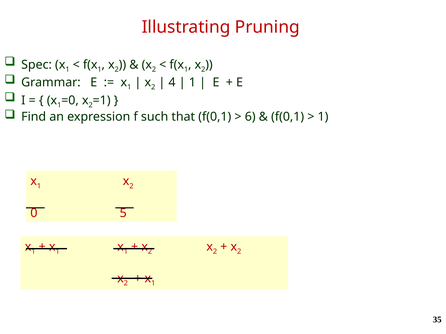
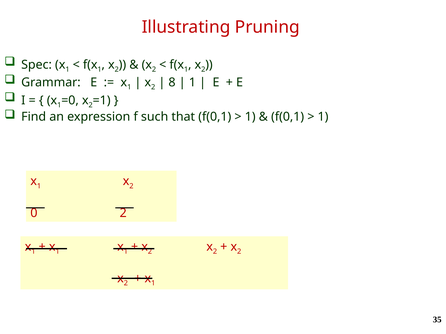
4: 4 -> 8 (172, 83)
6: 6 -> 1 (250, 117)
0 5: 5 -> 2 (123, 213)
